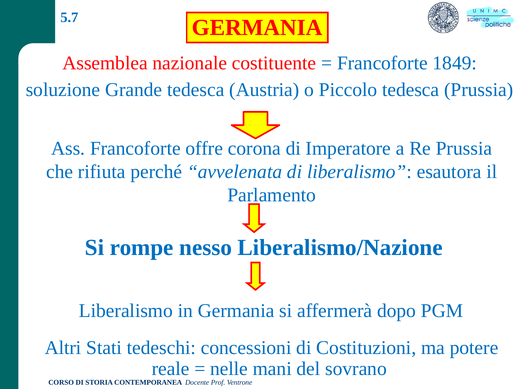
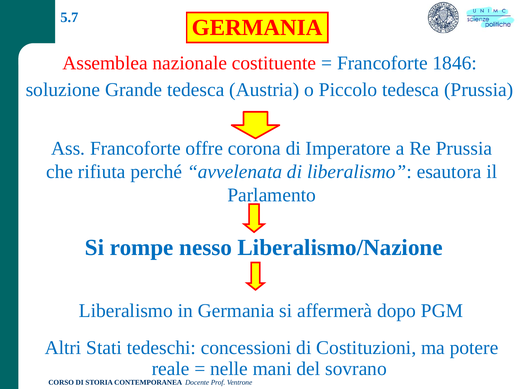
1849: 1849 -> 1846 (455, 63)
